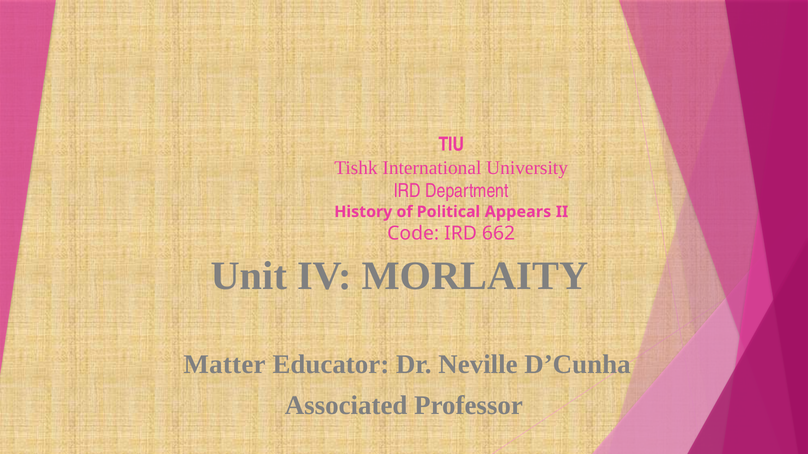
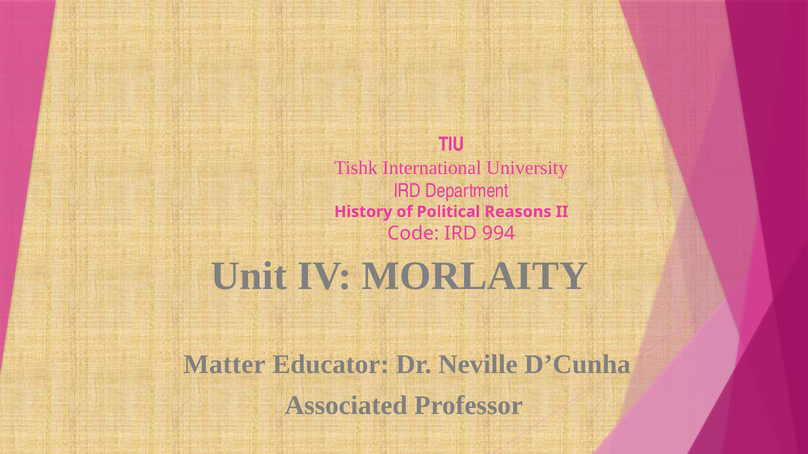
Appears: Appears -> Reasons (518, 212)
662: 662 -> 994 (499, 233)
